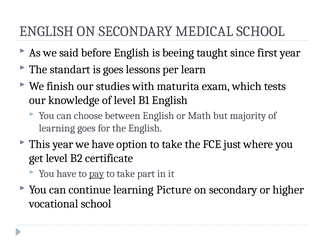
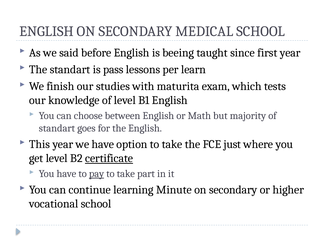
is goes: goes -> pass (113, 69)
learning: learning -> standart (57, 128)
certificate underline: none -> present (109, 158)
Picture: Picture -> Minute (174, 190)
